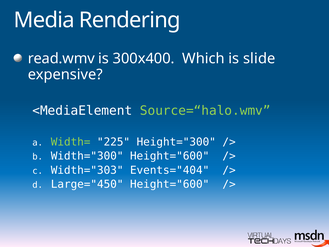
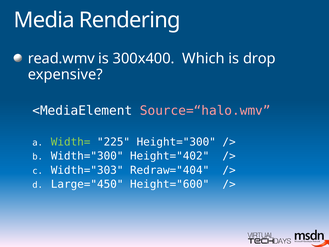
slide: slide -> drop (259, 59)
Source=“halo.wmv colour: light green -> pink (205, 111)
Width="300 Height="600: Height="600 -> Height="402 (170, 156)
Events="404: Events="404 -> Redraw="404 (170, 170)
